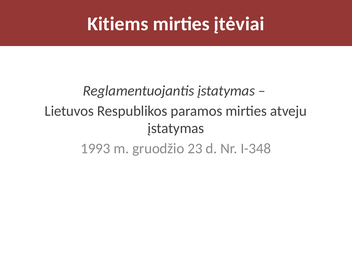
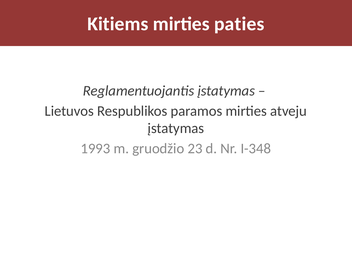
įtėviai: įtėviai -> paties (239, 24)
